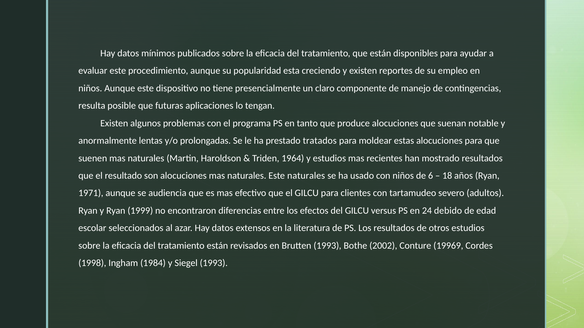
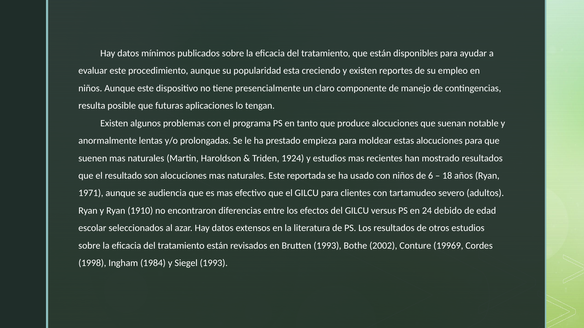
tratados: tratados -> empieza (320, 141)
1964: 1964 -> 1924 (293, 158)
Este naturales: naturales -> reportada (306, 176)
1999: 1999 -> 1910 (140, 211)
